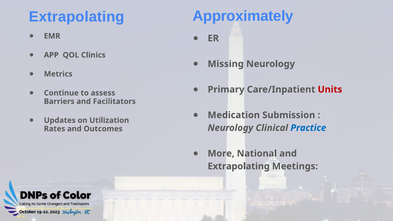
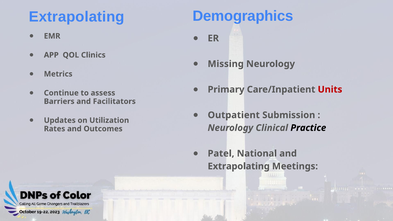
Approximately: Approximately -> Demographics (243, 16)
Medication: Medication -> Outpatient (234, 115)
Practice colour: blue -> black (308, 128)
More: More -> Patel (221, 154)
